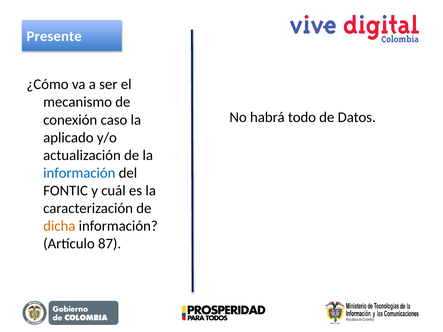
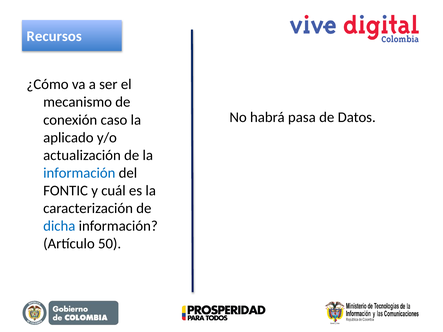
Presente: Presente -> Recursos (54, 36)
todo: todo -> pasa (302, 117)
dicha colour: orange -> blue (59, 226)
87: 87 -> 50 (110, 244)
